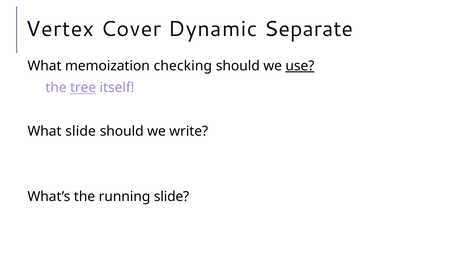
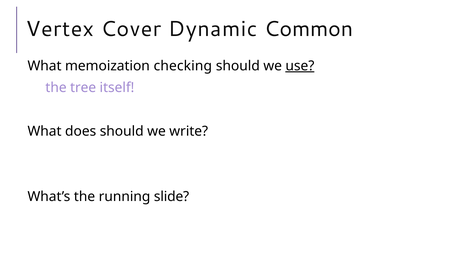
Separate: Separate -> Common (309, 29)
tree underline: present -> none (83, 88)
What slide: slide -> does (81, 131)
